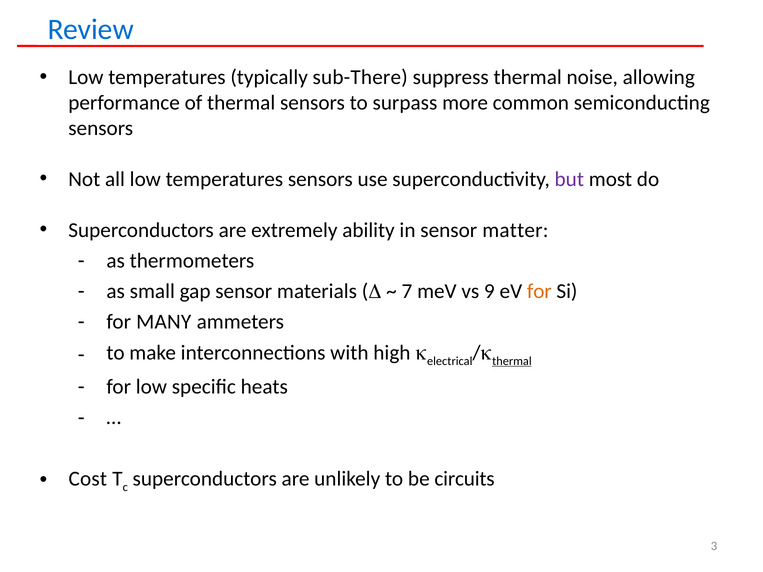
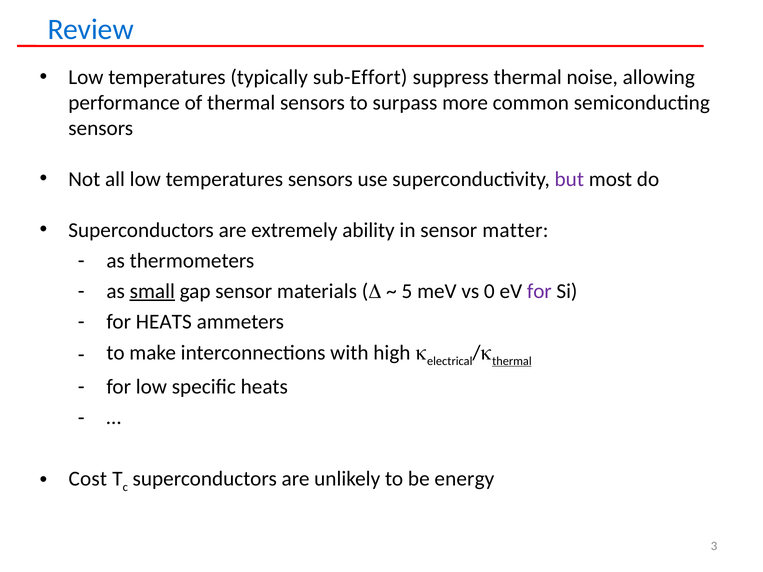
sub-There: sub-There -> sub-Effort (360, 77)
small underline: none -> present (152, 291)
7: 7 -> 5 (407, 291)
9: 9 -> 0 (489, 291)
for colour: orange -> purple (539, 291)
for MANY: MANY -> HEATS (164, 322)
circuits: circuits -> energy (464, 479)
